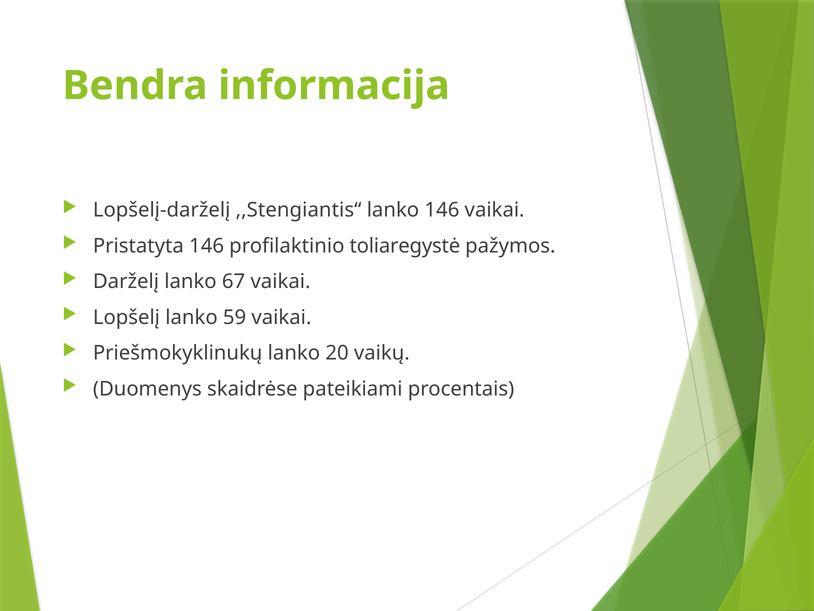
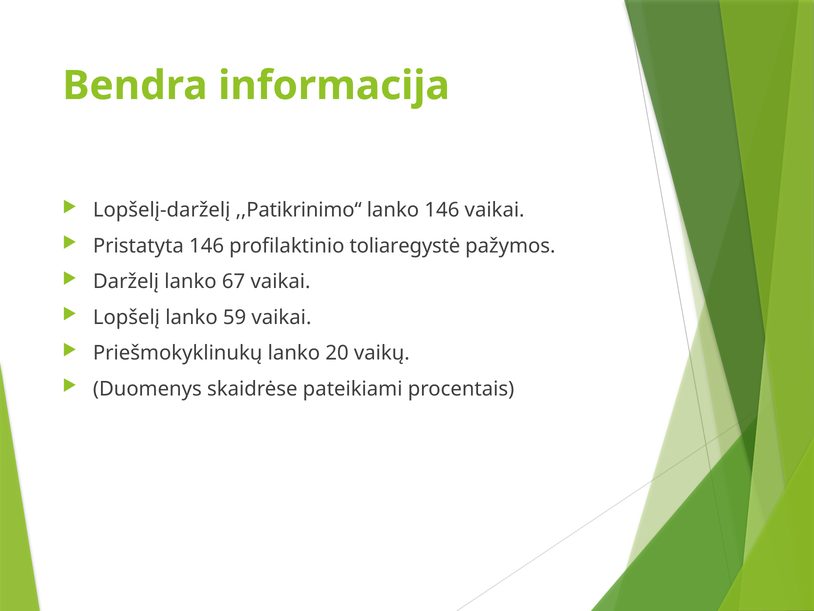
,,Stengiantis“: ,,Stengiantis“ -> ,,Patikrinimo“ (299, 210)
